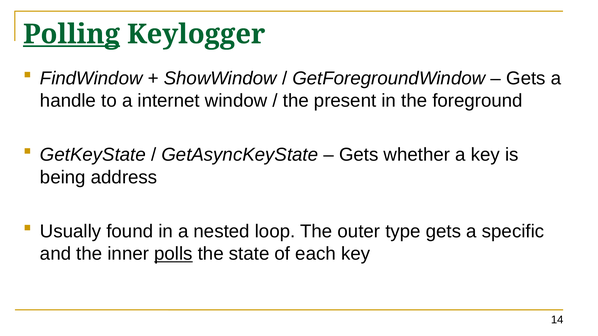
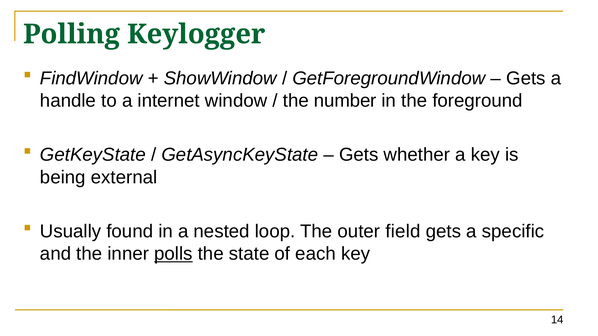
Polling underline: present -> none (72, 34)
present: present -> number (345, 101)
address: address -> external (124, 177)
type: type -> field (403, 232)
